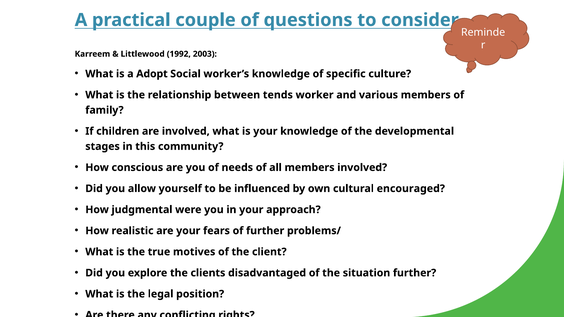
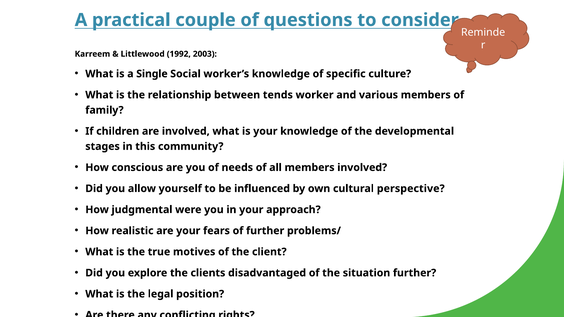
Adopt: Adopt -> Single (152, 74)
encouraged: encouraged -> perspective (411, 189)
